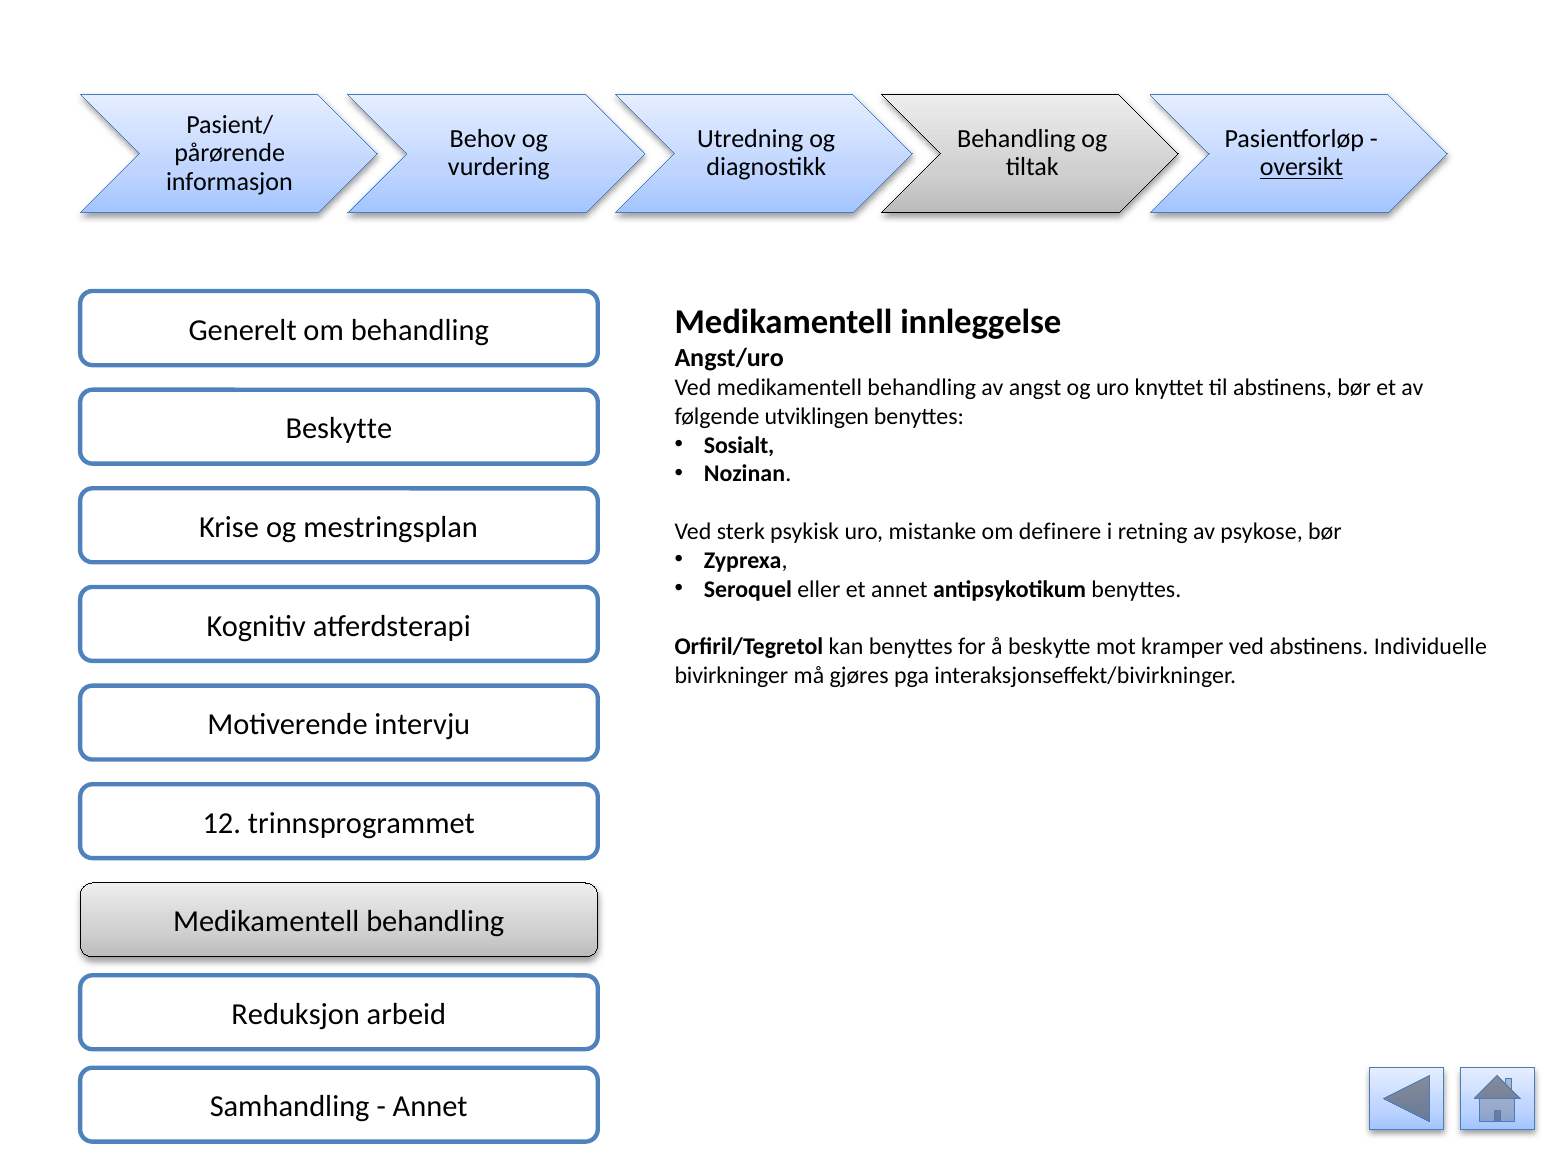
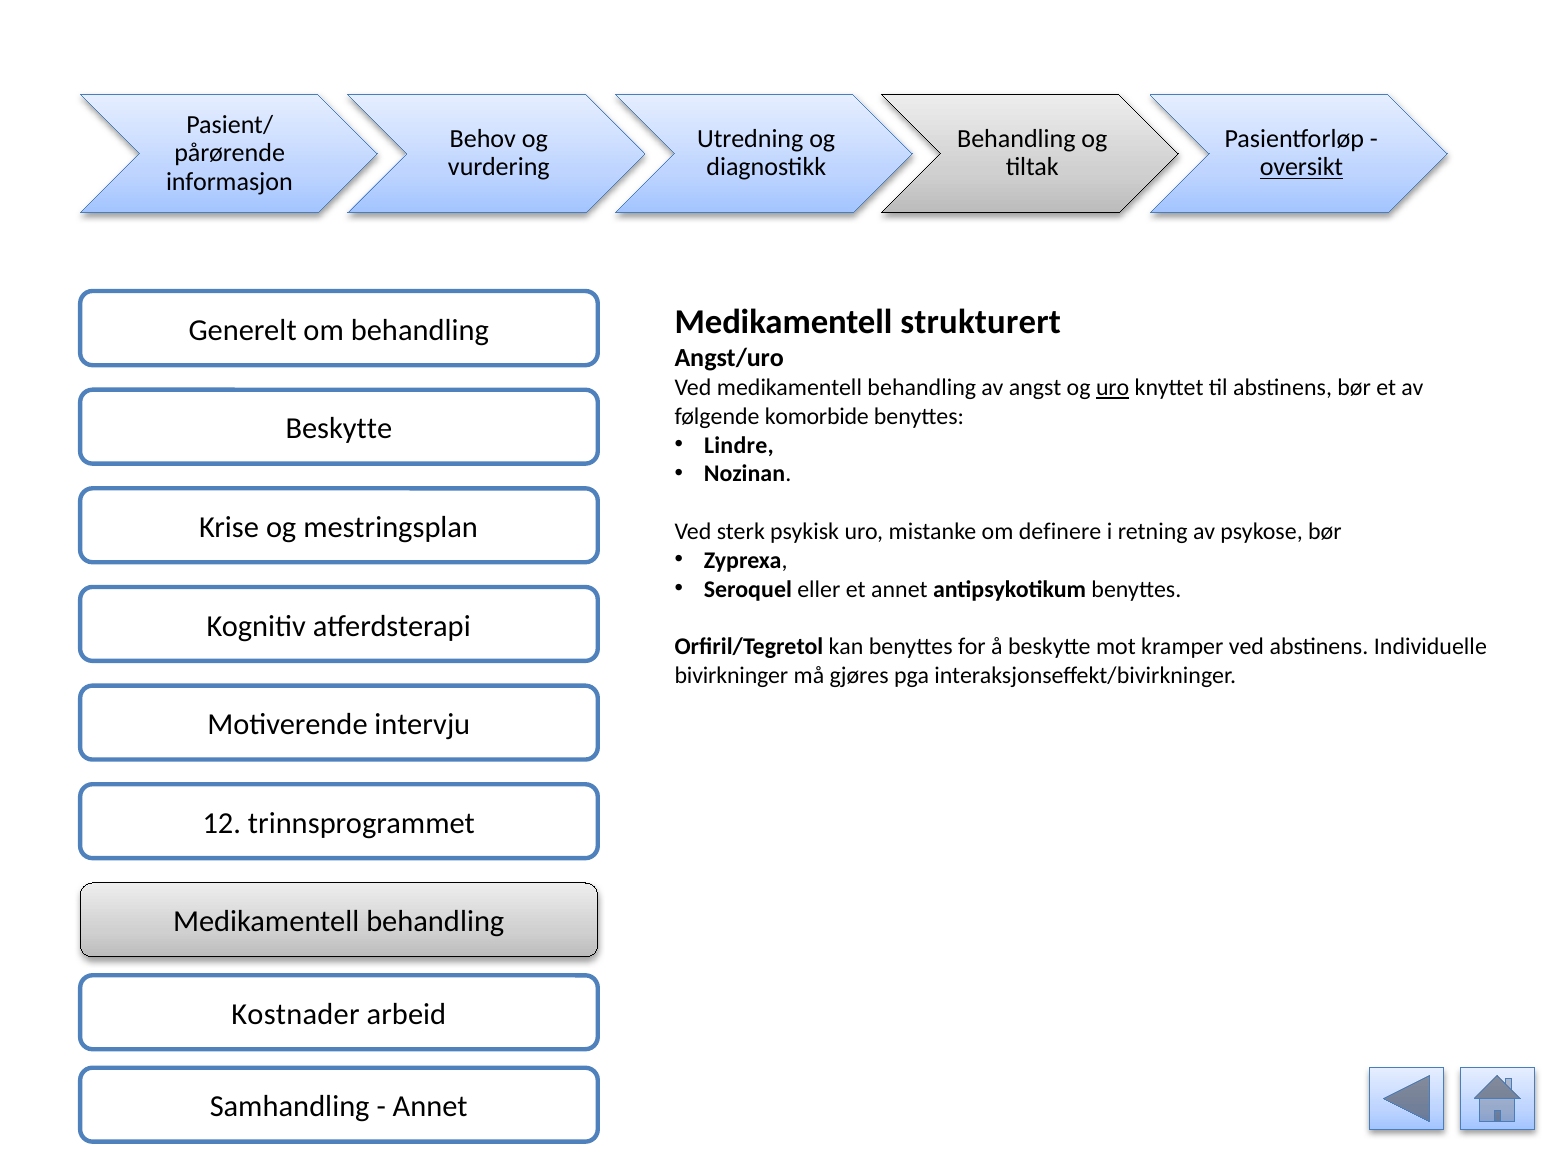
innleggelse: innleggelse -> strukturert (981, 322)
uro underline: none -> present (1113, 388)
utviklingen: utviklingen -> komorbide (817, 416)
Sosialt: Sosialt -> Lindre (739, 445)
Reduksjon: Reduksjon -> Kostnader (296, 1014)
